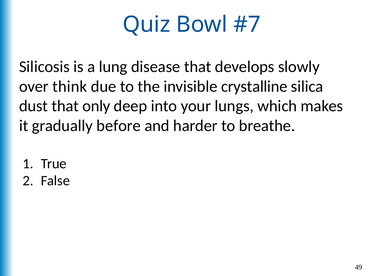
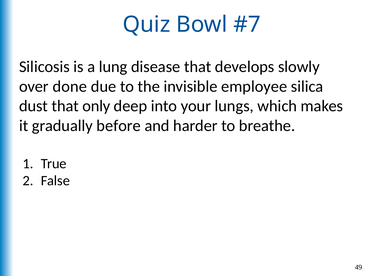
think: think -> done (70, 86)
crystalline: crystalline -> employee (254, 86)
